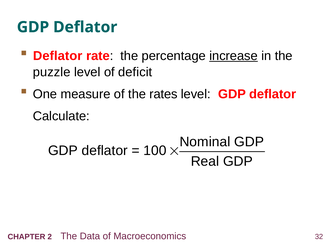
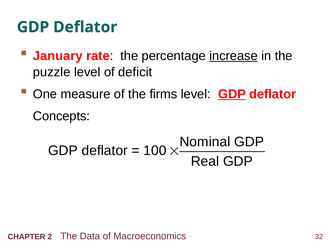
Deflator: Deflator -> January (58, 56)
rates: rates -> firms (163, 94)
GDP underline: none -> present (232, 94)
Calculate: Calculate -> Concepts (61, 116)
